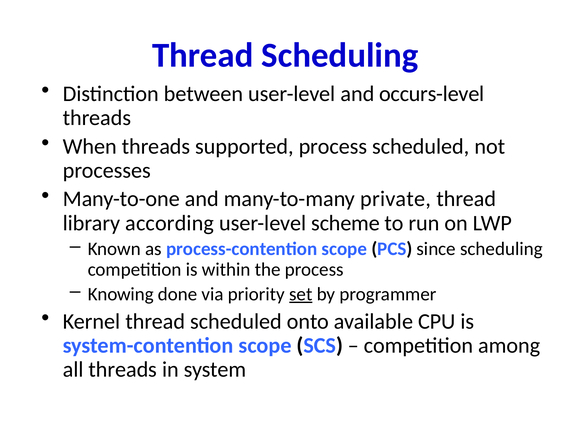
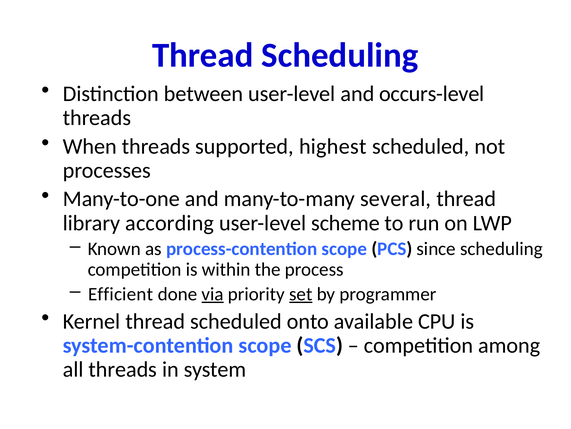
supported process: process -> highest (333, 146)
private: private -> several (396, 199)
Knowing: Knowing -> Efficient (121, 294)
via underline: none -> present (213, 294)
